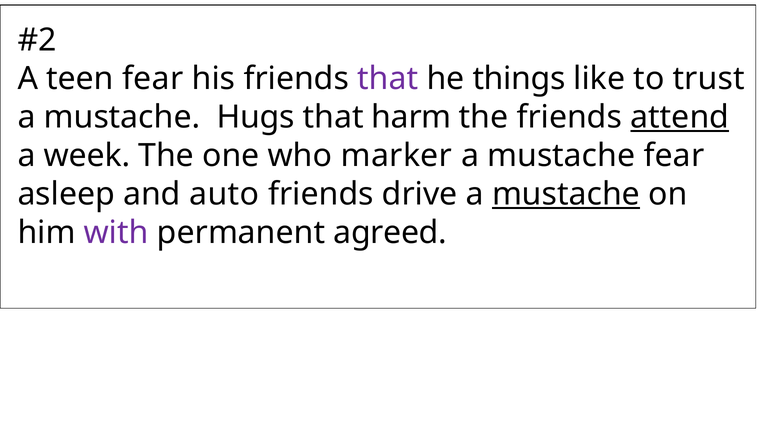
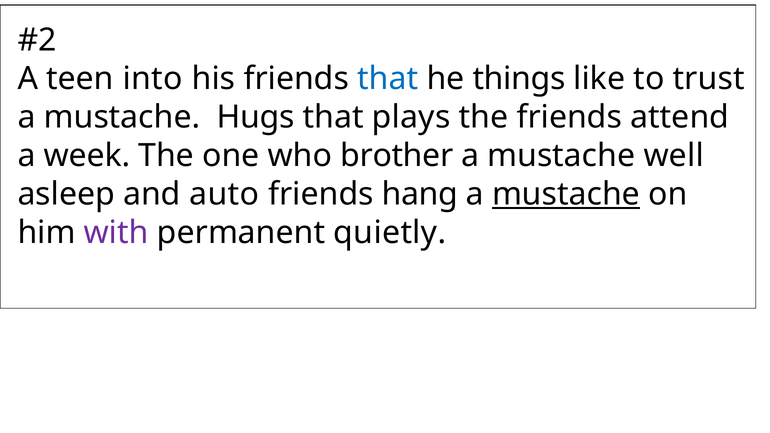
teen fear: fear -> into (153, 79)
that colour: purple -> blue (388, 79)
harm: harm -> plays (411, 117)
attend underline: present -> none (680, 117)
marker: marker -> brother (397, 156)
mustache fear: fear -> well (674, 156)
drive: drive -> hang (420, 194)
agreed: agreed -> quietly (390, 233)
